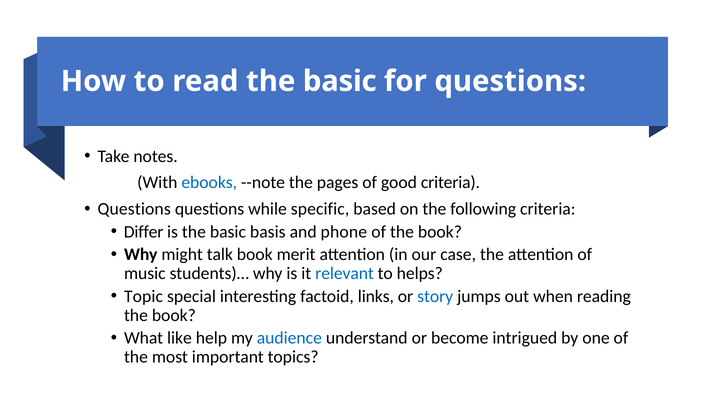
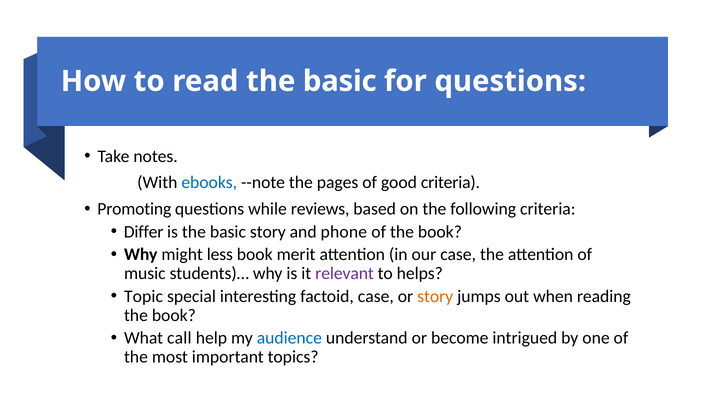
Questions: Questions -> Promoting (134, 209)
specific: specific -> reviews (320, 209)
basic basis: basis -> story (268, 231)
talk: talk -> less (220, 254)
relevant colour: blue -> purple (345, 273)
factoid links: links -> case (376, 296)
story colour: blue -> orange (435, 296)
like: like -> call (179, 338)
